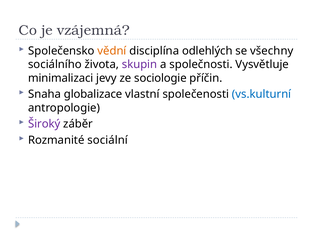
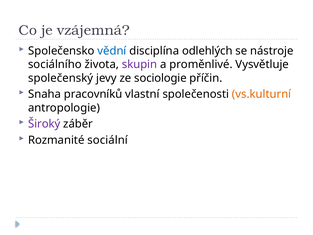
vědní colour: orange -> blue (112, 51)
všechny: všechny -> nástroje (272, 51)
společnosti: společnosti -> proměnlivé (201, 64)
minimalizaci: minimalizaci -> společenský (61, 78)
globalizace: globalizace -> pracovníků (93, 94)
vs.kulturní colour: blue -> orange (262, 94)
